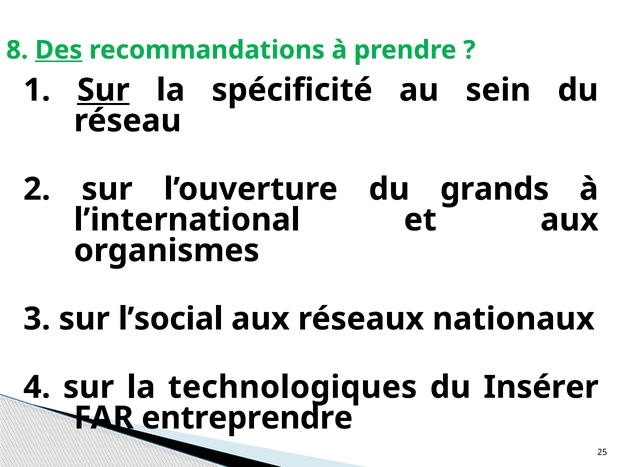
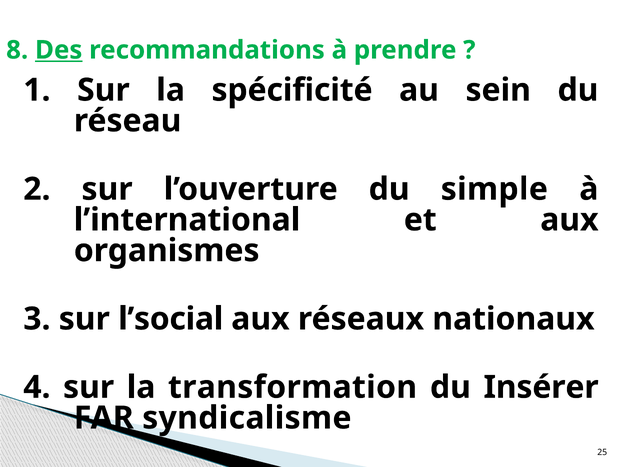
Sur underline: present -> none (103, 90)
grands: grands -> simple (494, 189)
technologiques: technologiques -> transformation (293, 387)
entreprendre: entreprendre -> syndicalisme (247, 418)
